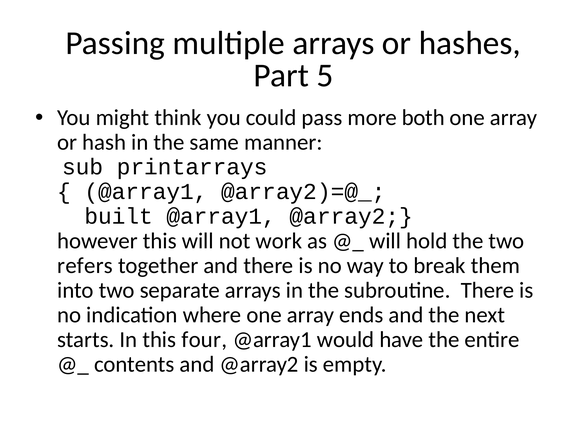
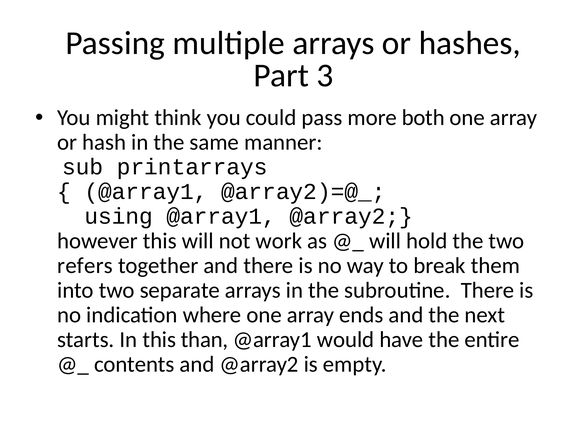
5: 5 -> 3 (325, 75)
built: built -> using (119, 216)
four: four -> than (205, 340)
